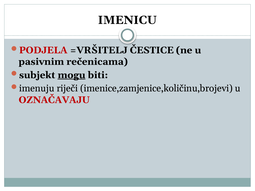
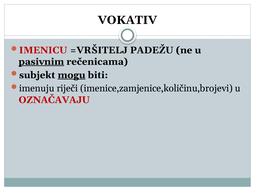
IMENICU: IMENICU -> VOKATIV (127, 20)
PODJELA: PODJELA -> IMENICU (43, 50)
ČESTICE: ČESTICE -> PADEŽU (152, 50)
pasivnim underline: none -> present (41, 62)
